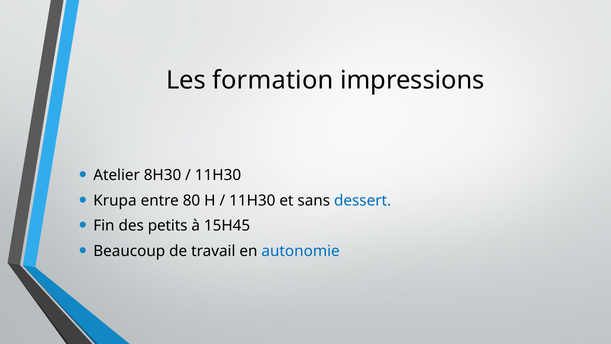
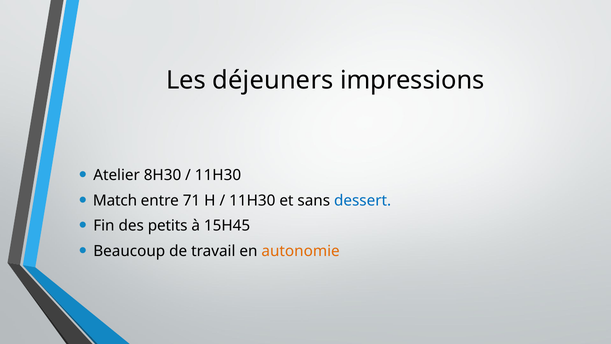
formation: formation -> déjeuners (273, 80)
Krupa: Krupa -> Match (115, 200)
80: 80 -> 71 (192, 200)
autonomie colour: blue -> orange (301, 251)
